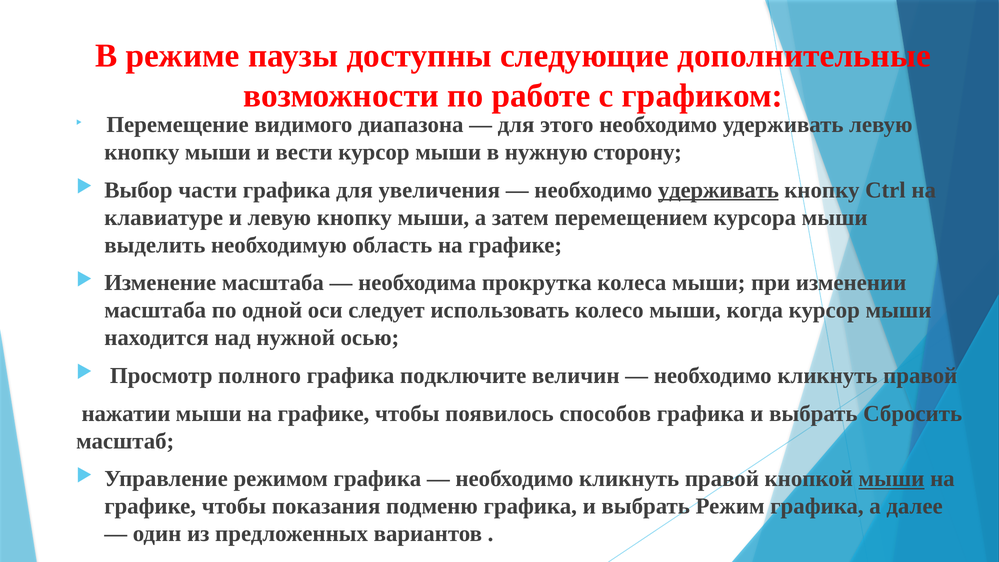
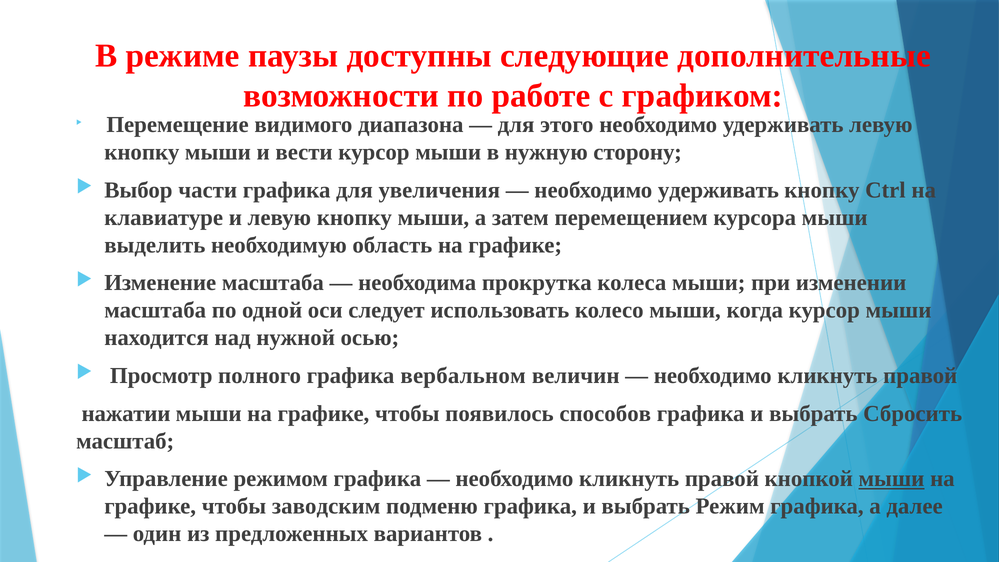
удерживать underline: present -> none (718, 190)
подключите: подключите -> вербальном (463, 376)
показания: показания -> заводским (326, 506)
